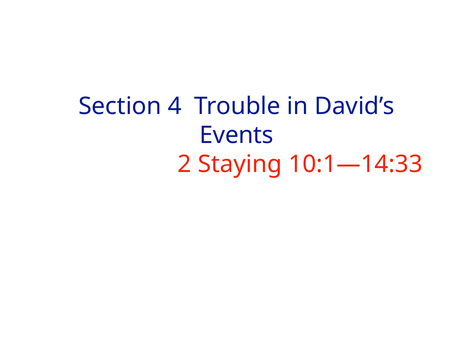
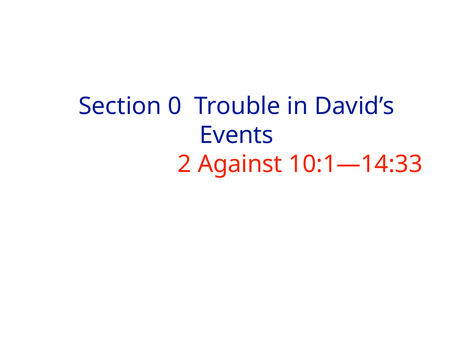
4: 4 -> 0 (175, 106)
Staying: Staying -> Against (240, 165)
